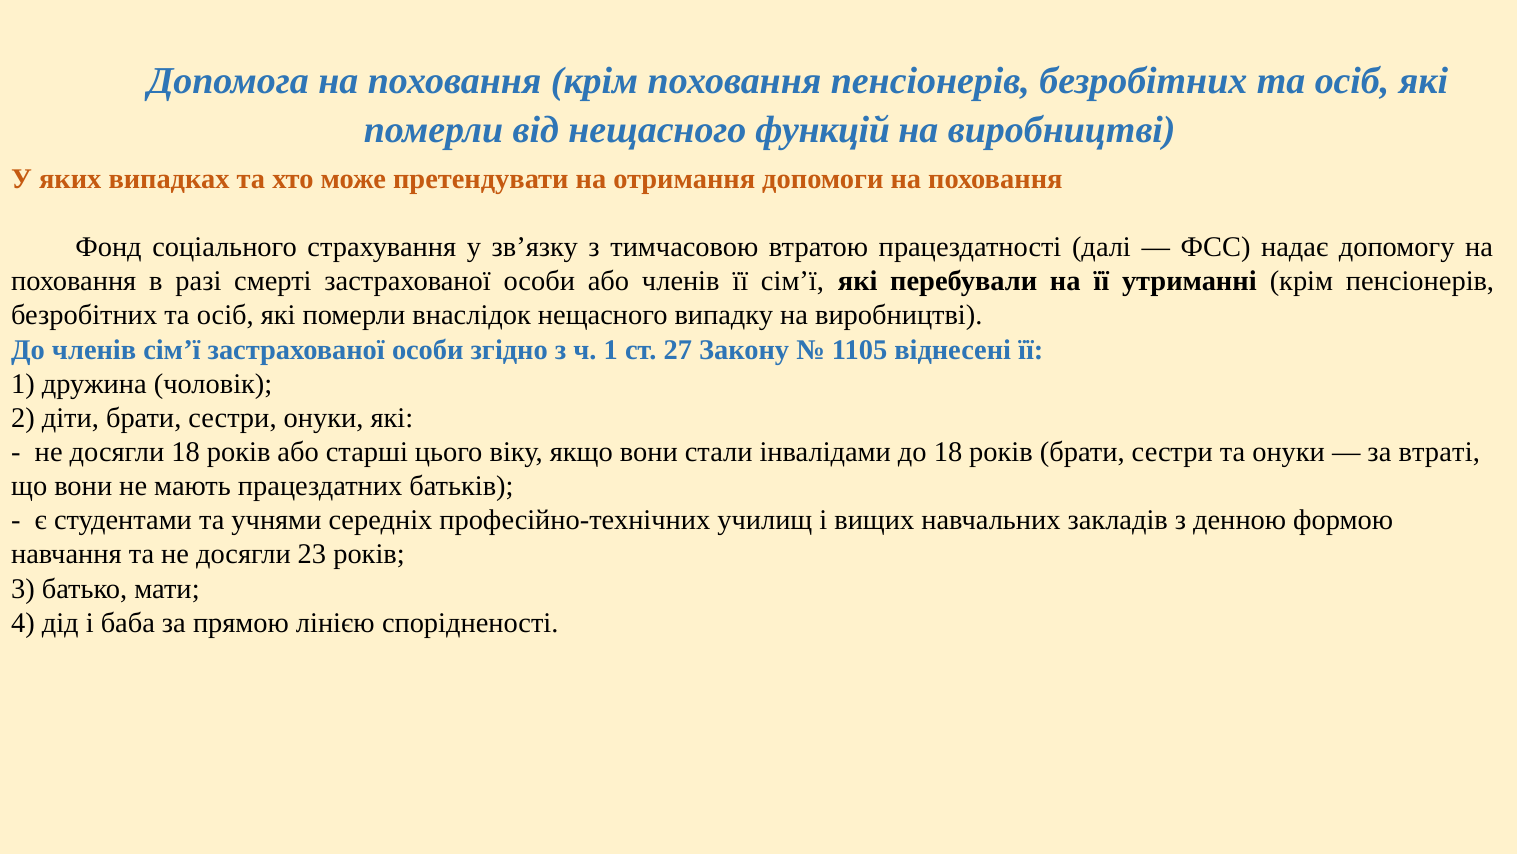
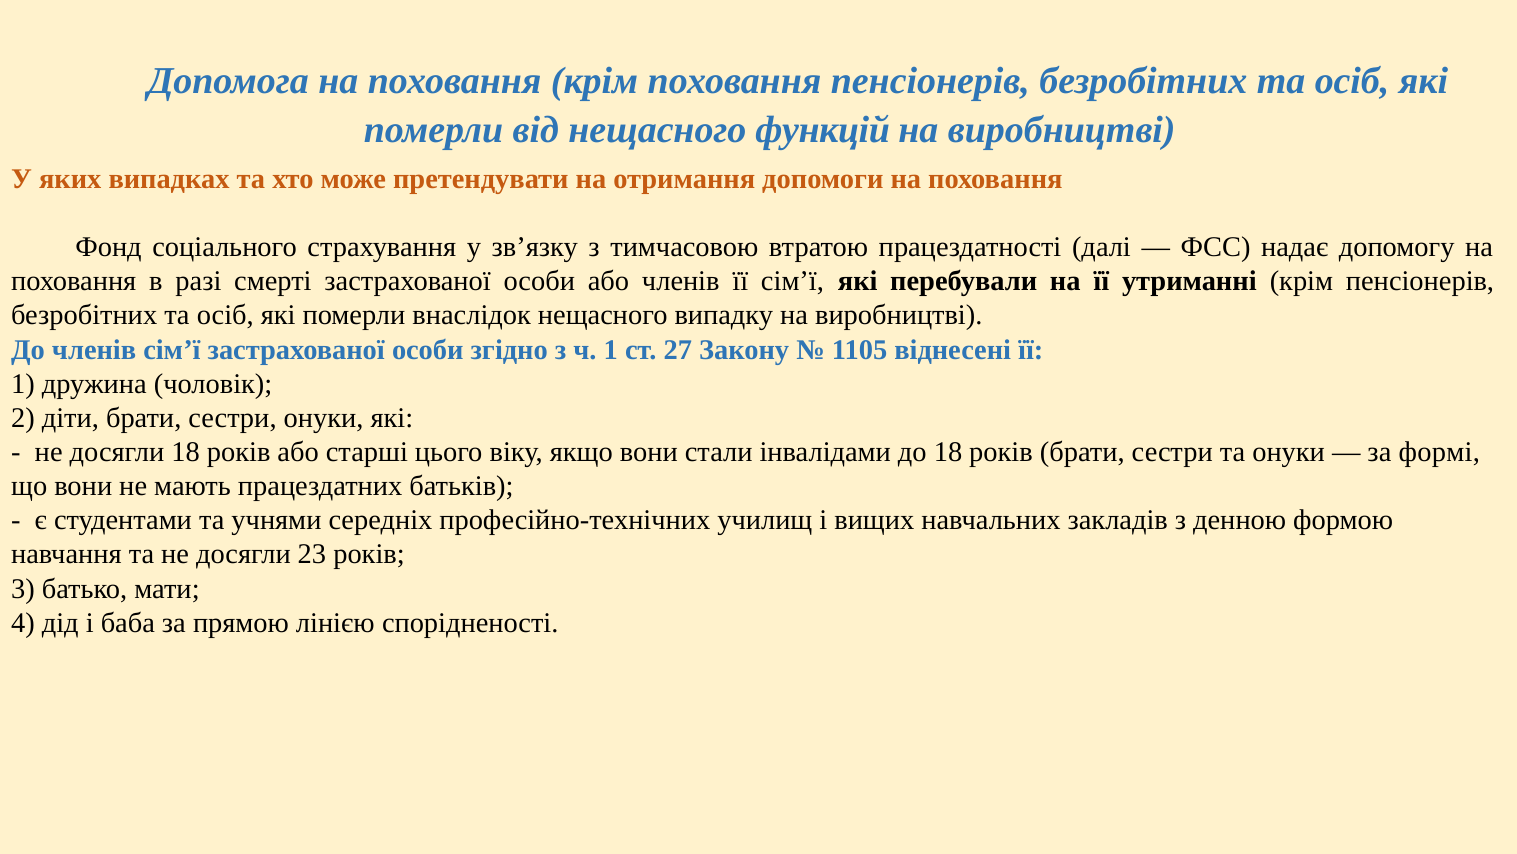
втраті: втраті -> формі (1439, 452)
